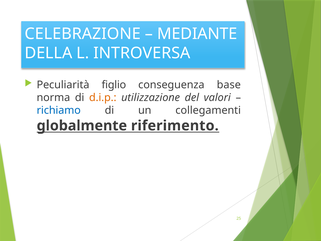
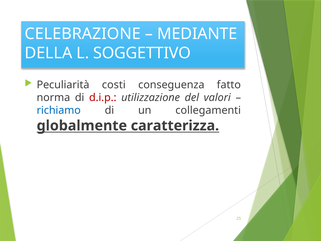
INTROVERSA: INTROVERSA -> SOGGETTIVO (142, 53)
figlio: figlio -> costi (114, 85)
base: base -> fatto (229, 85)
d.i.p colour: orange -> red (103, 97)
riferimento: riferimento -> caratterizza (175, 126)
